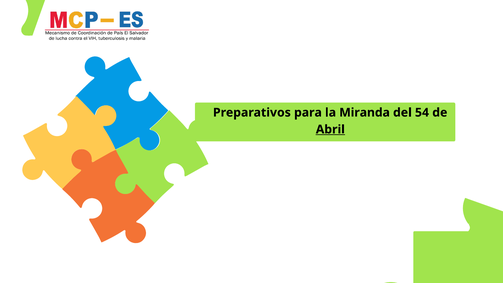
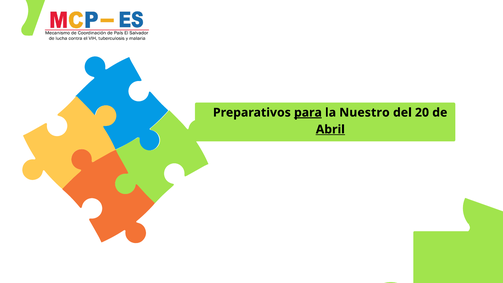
para underline: none -> present (308, 113)
Miranda: Miranda -> Nuestro (364, 113)
54: 54 -> 20 (422, 113)
